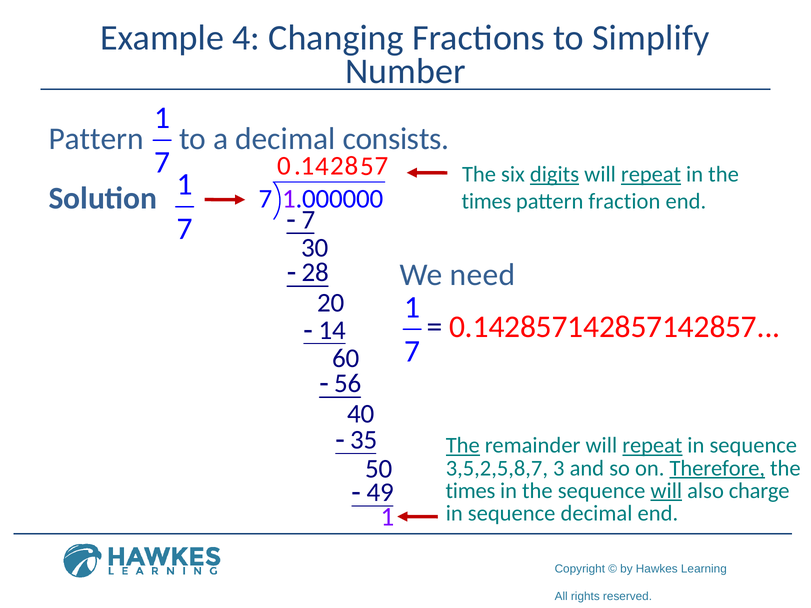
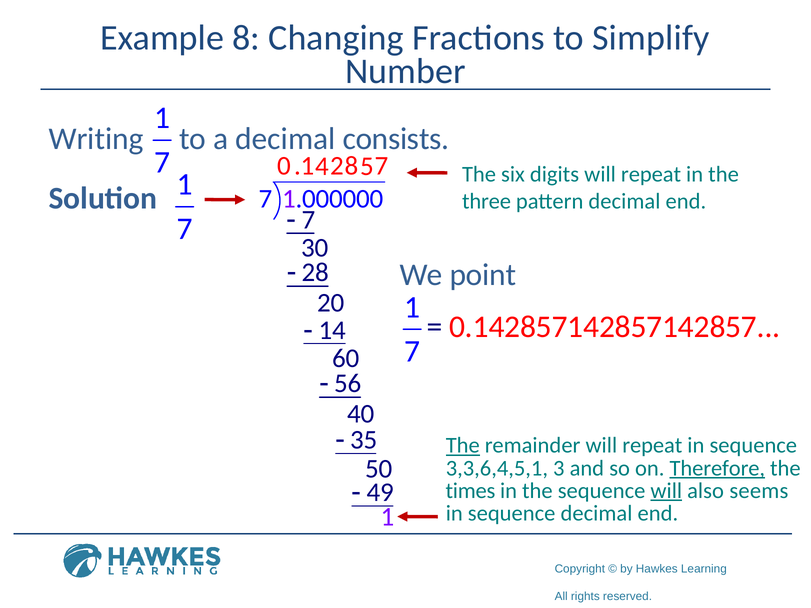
4: 4 -> 8 (246, 38)
Pattern: Pattern -> Writing (96, 139)
digits underline: present -> none (555, 175)
repeat underline: present -> none (651, 175)
times: times -> three (486, 202)
pattern fraction: fraction -> decimal (624, 202)
need: need -> point (483, 275)
repeat underline: present -> none (652, 446)
3,5,2,5,8,7: 3,5,2,5,8,7 -> 3,3,6,4,5,1 (497, 468)
charge: charge -> seems (759, 491)
